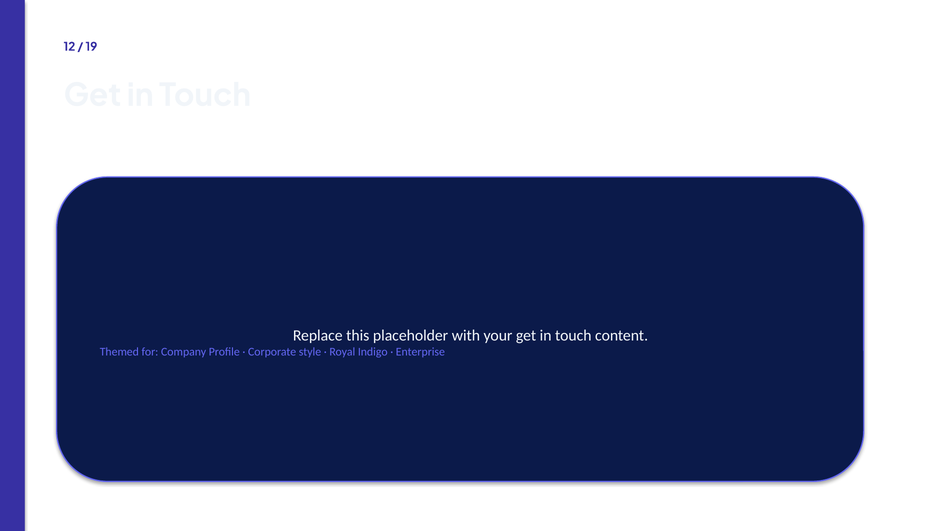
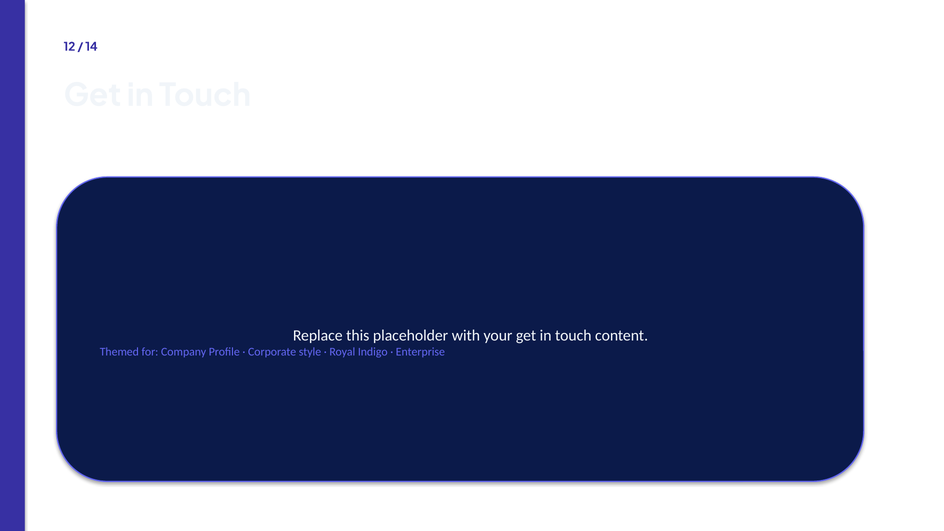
19: 19 -> 14 (91, 47)
